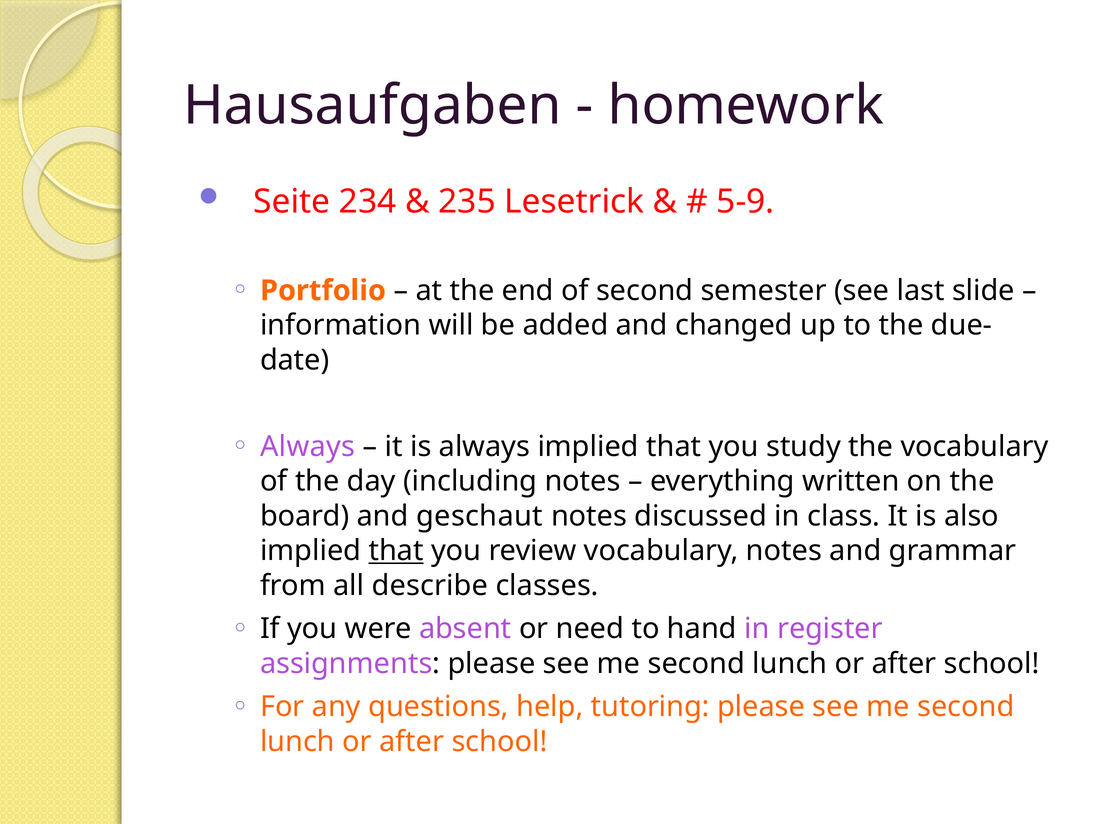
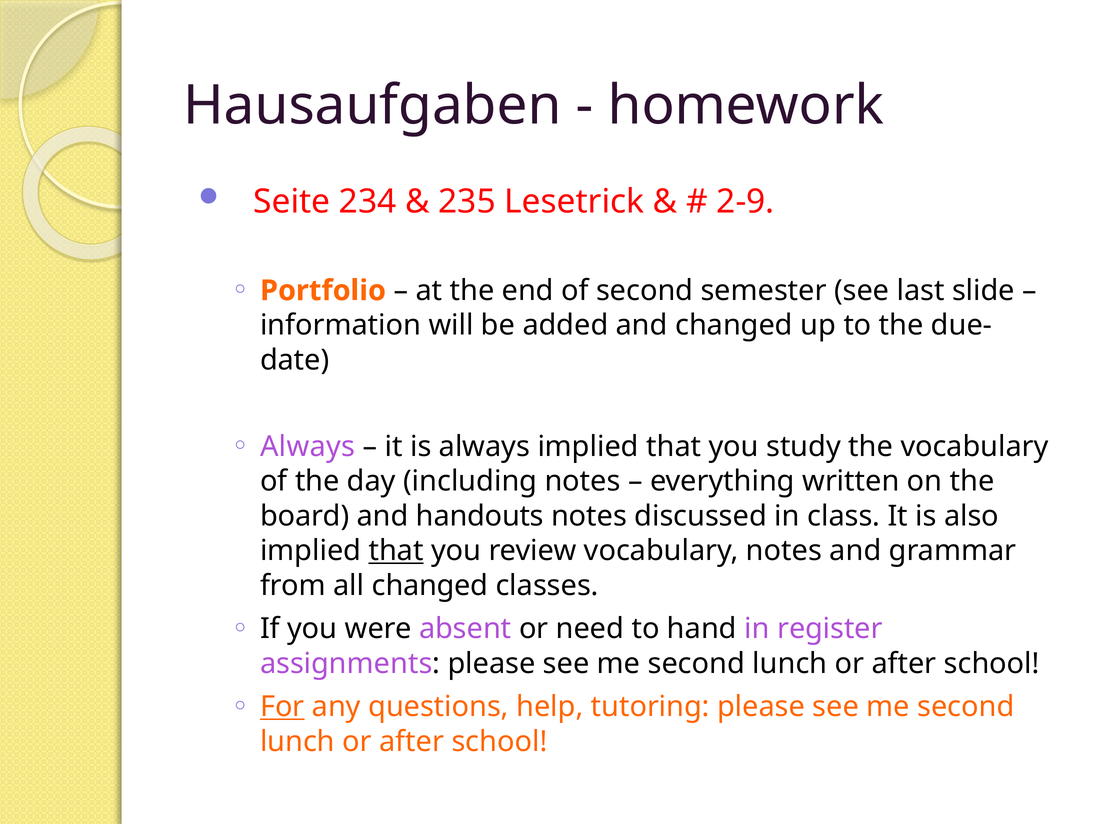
5-9: 5-9 -> 2-9 (745, 202)
geschaut: geschaut -> handouts (480, 516)
all describe: describe -> changed (430, 585)
For underline: none -> present (282, 706)
